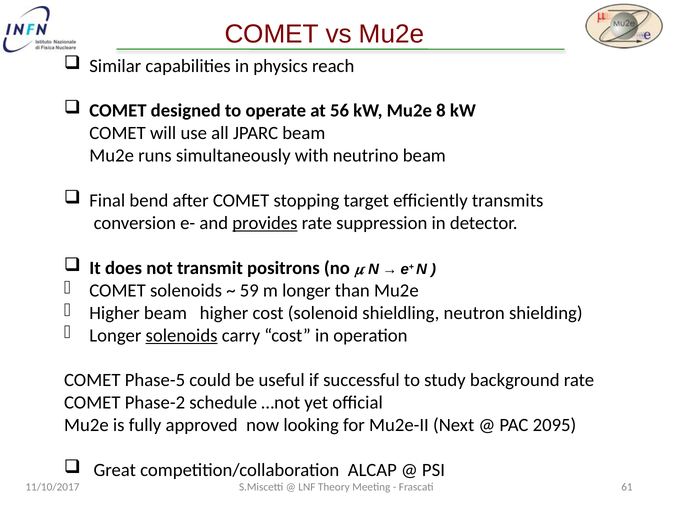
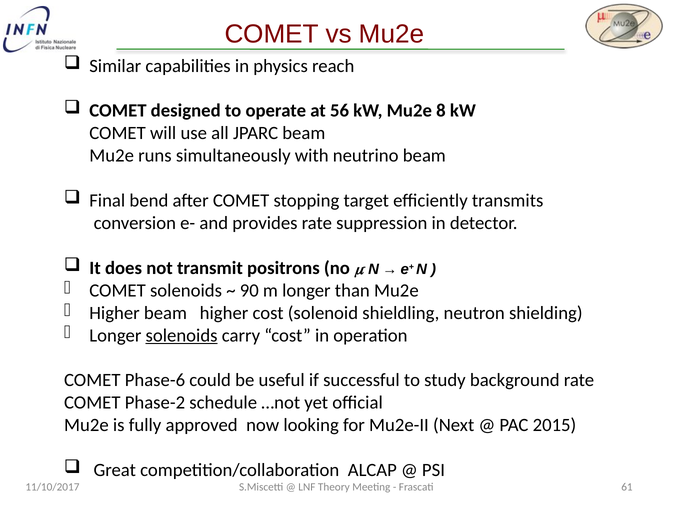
provides underline: present -> none (265, 223)
59: 59 -> 90 (249, 290)
Phase-5: Phase-5 -> Phase-6 (155, 380)
2095: 2095 -> 2015 (554, 425)
